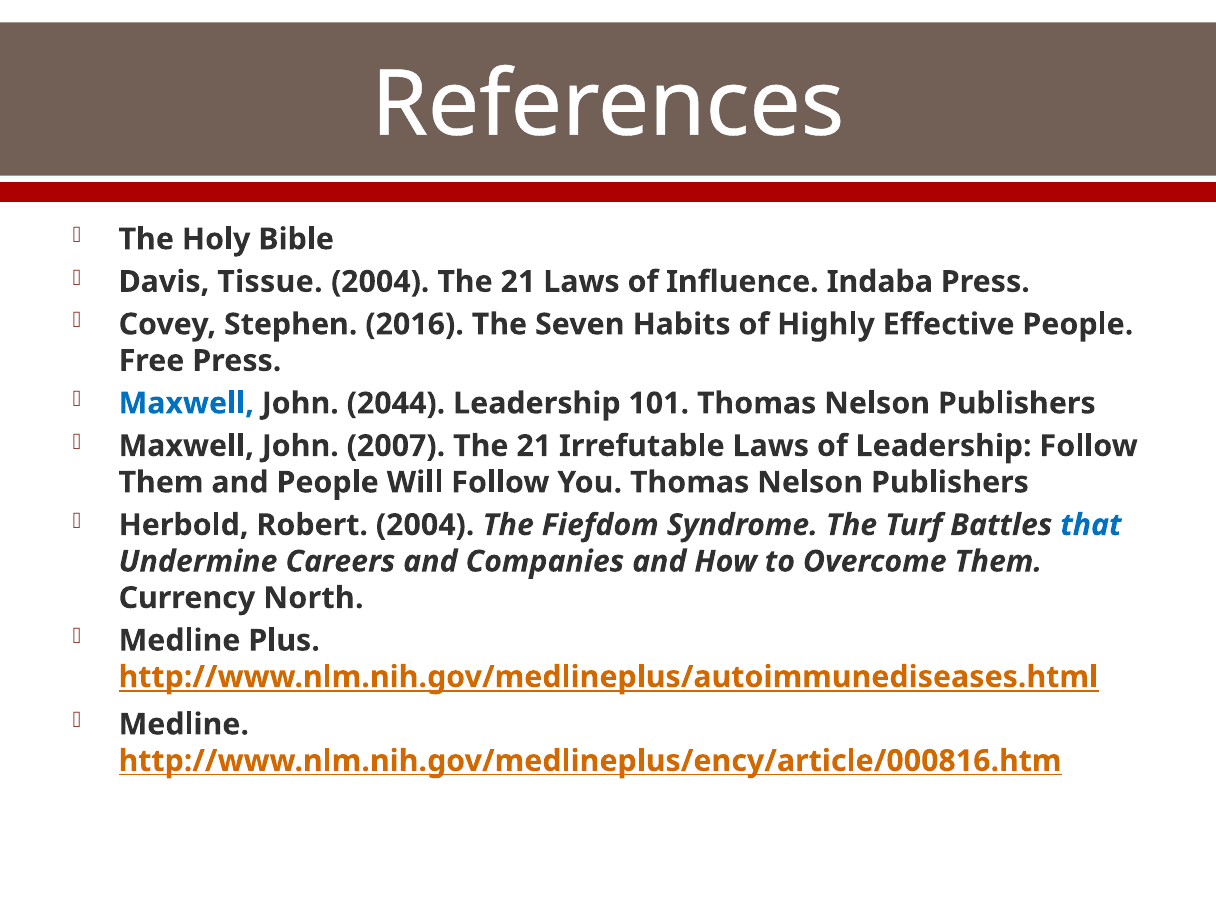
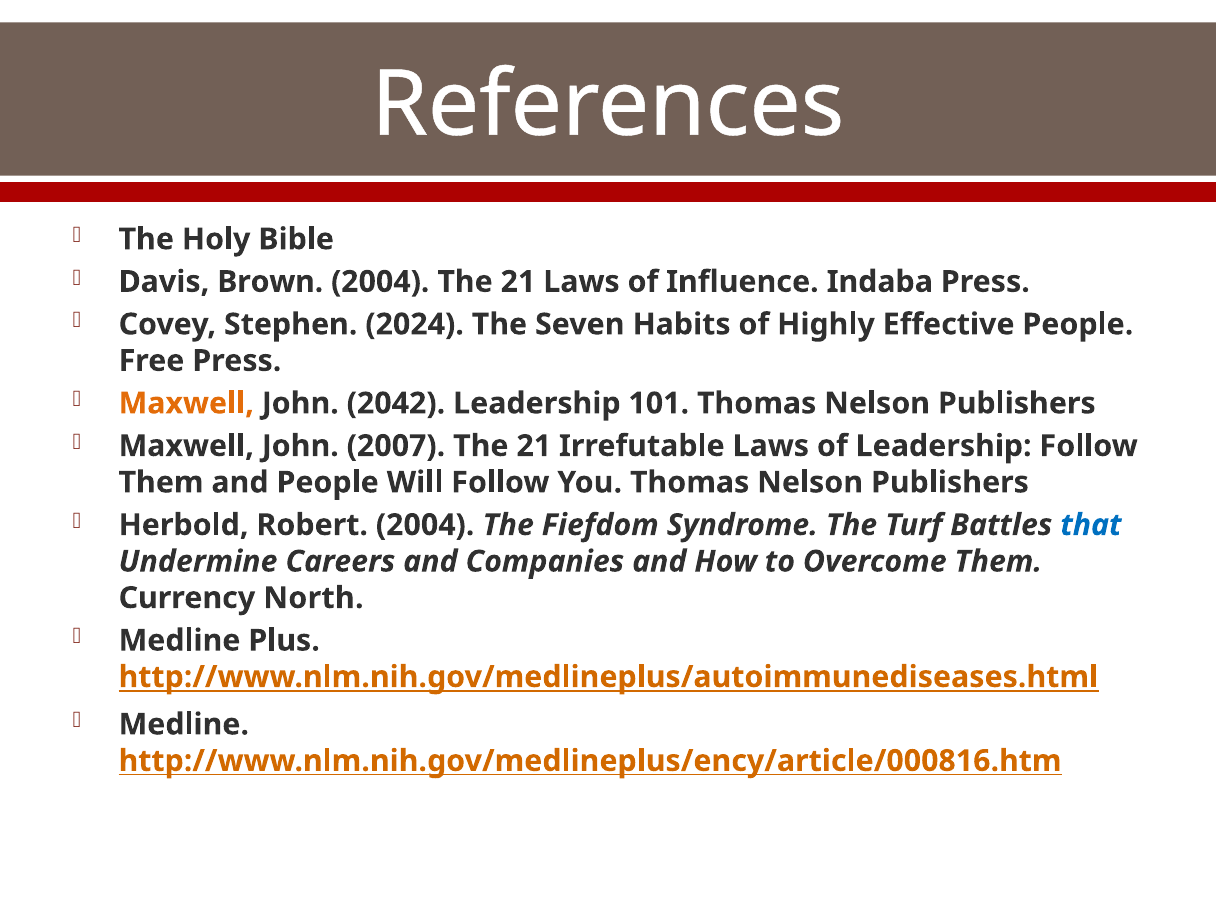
Tissue: Tissue -> Brown (270, 282)
2016: 2016 -> 2024 (415, 324)
Maxwell colour: blue -> orange (186, 403)
2044: 2044 -> 2042 (396, 403)
